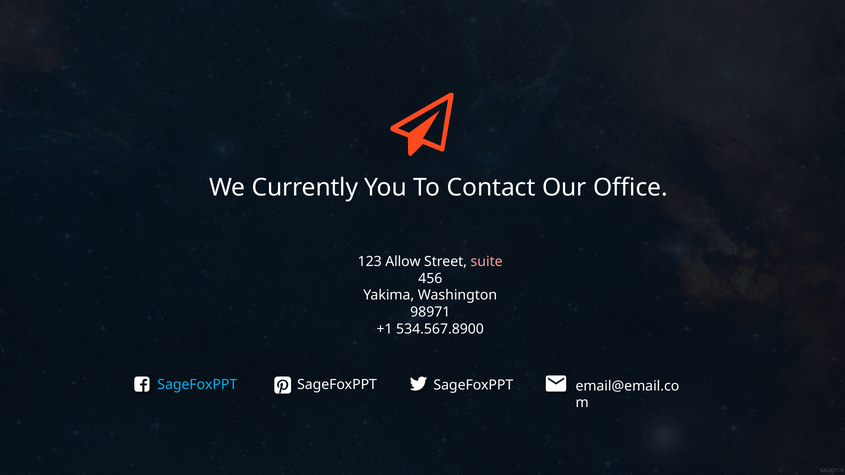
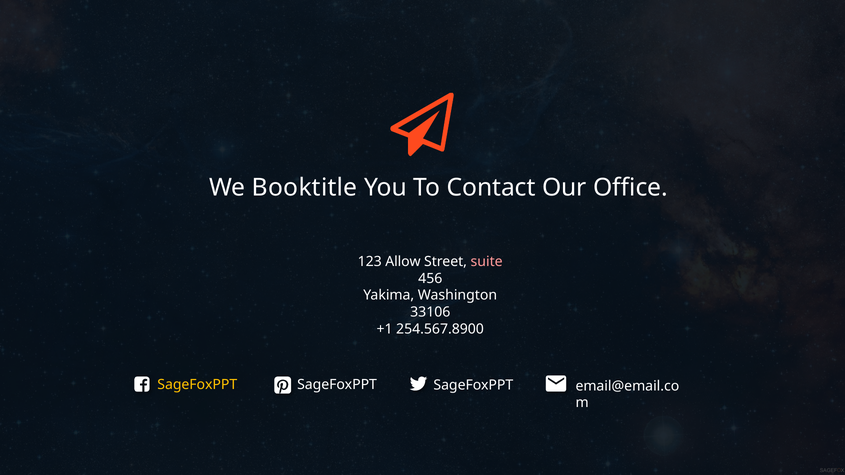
Currently: Currently -> Booktitle (305, 188)
98971: 98971 -> 33106 (430, 312)
534.567.8900: 534.567.8900 -> 254.567.8900 (440, 329)
SageFoxPPT colour: light blue -> yellow (197, 385)
